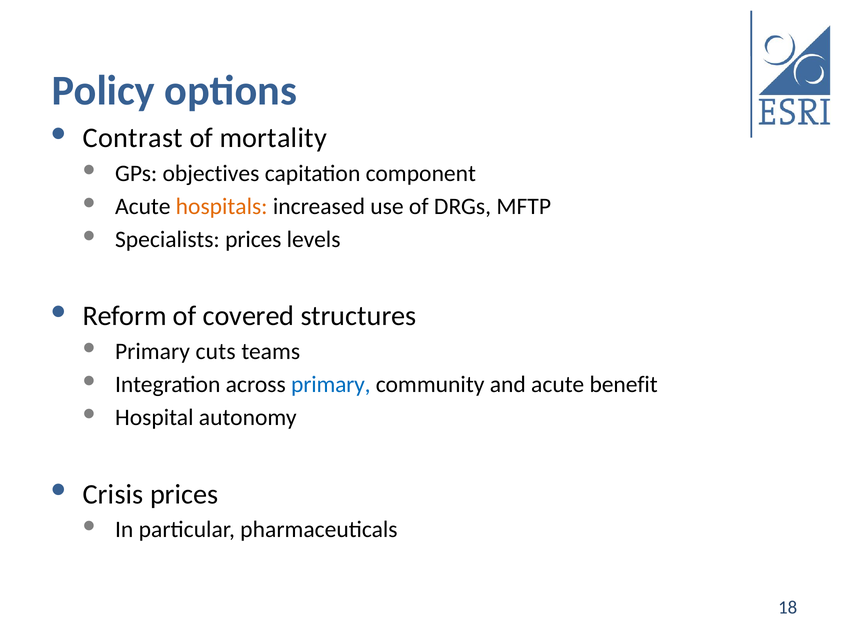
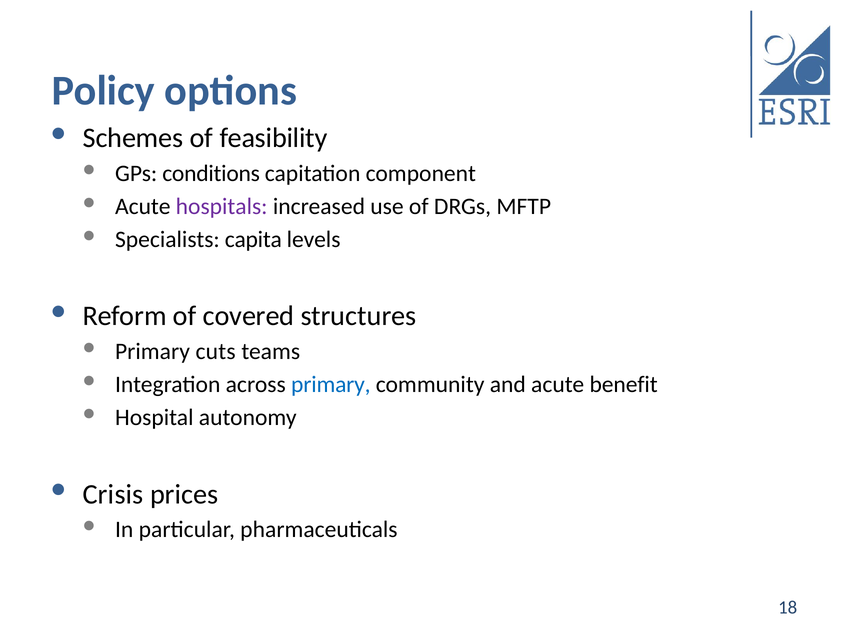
Contrast: Contrast -> Schemes (133, 138)
mortality: mortality -> feasibility (273, 138)
objectives: objectives -> conditions (211, 174)
hospitals colour: orange -> purple (222, 206)
Specialists prices: prices -> capita (253, 239)
